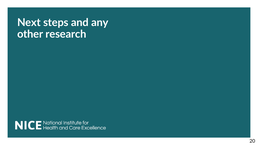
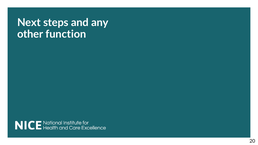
research: research -> function (66, 34)
